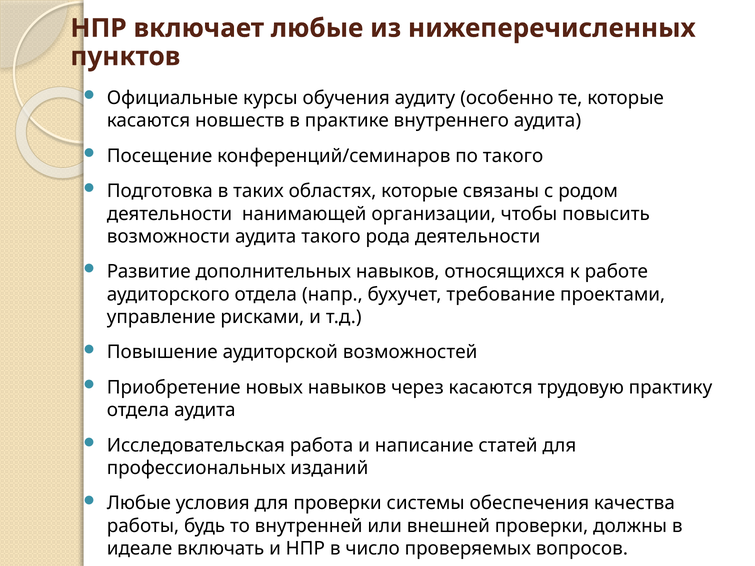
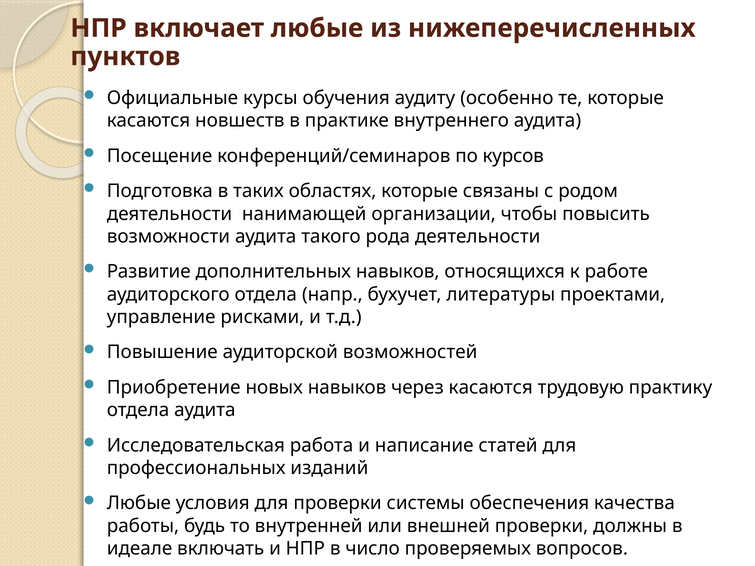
по такого: такого -> курсов (513, 156)
требование: требование -> литературы (501, 295)
